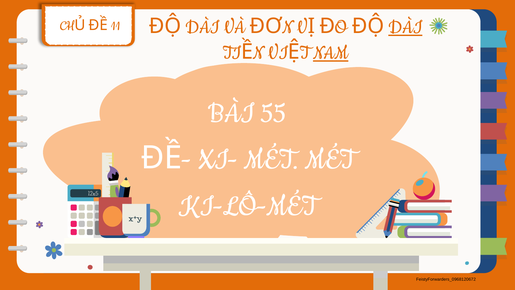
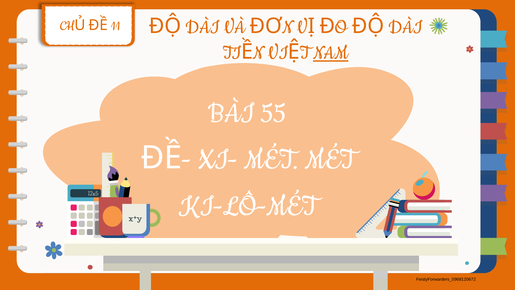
DÀI underline: present -> none (405, 26)
